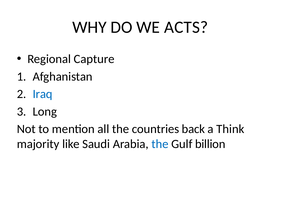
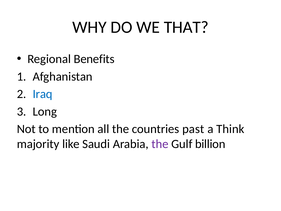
ACTS: ACTS -> THAT (186, 27)
Capture: Capture -> Benefits (94, 59)
back: back -> past (193, 129)
the colour: blue -> purple (160, 144)
